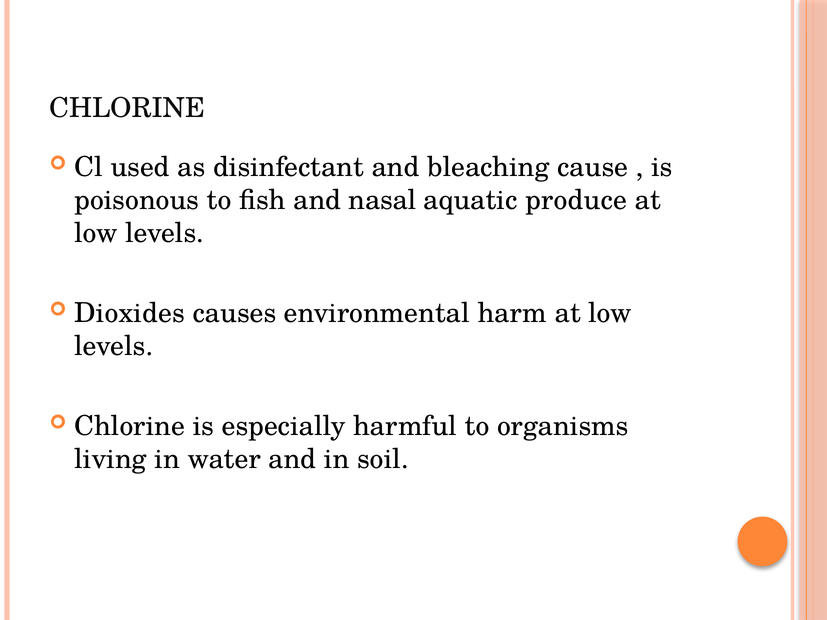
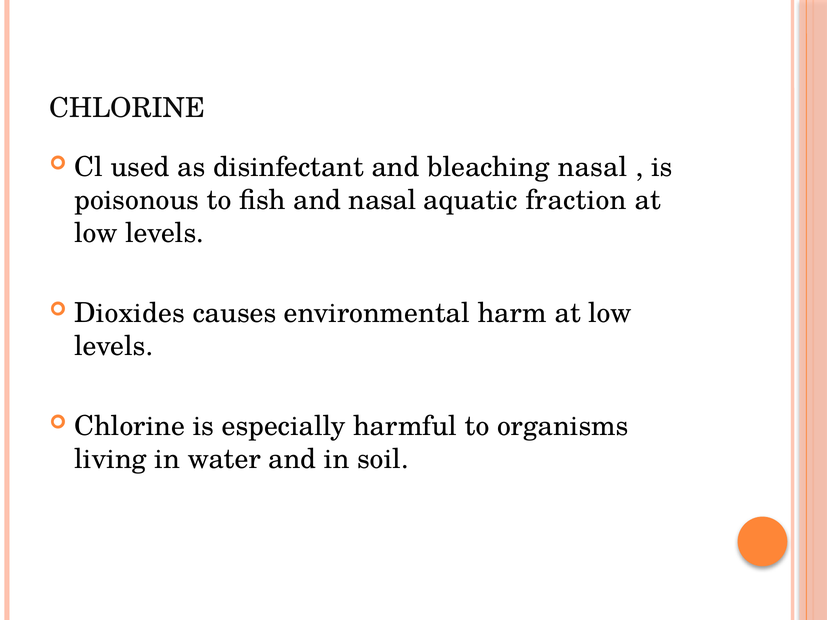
bleaching cause: cause -> nasal (593, 167)
produce: produce -> fraction (576, 200)
